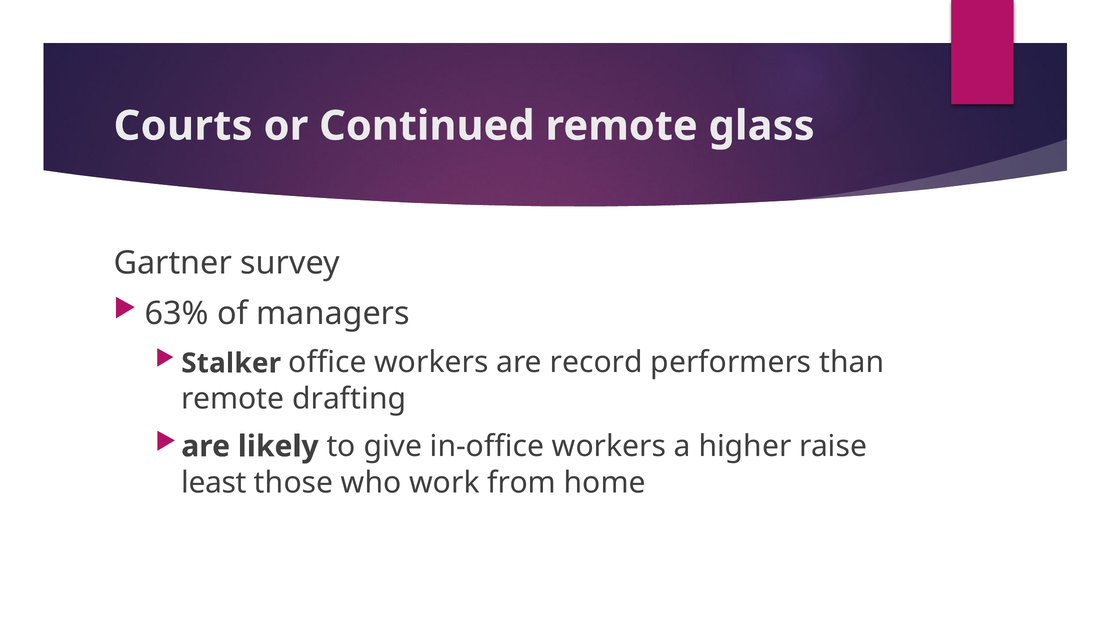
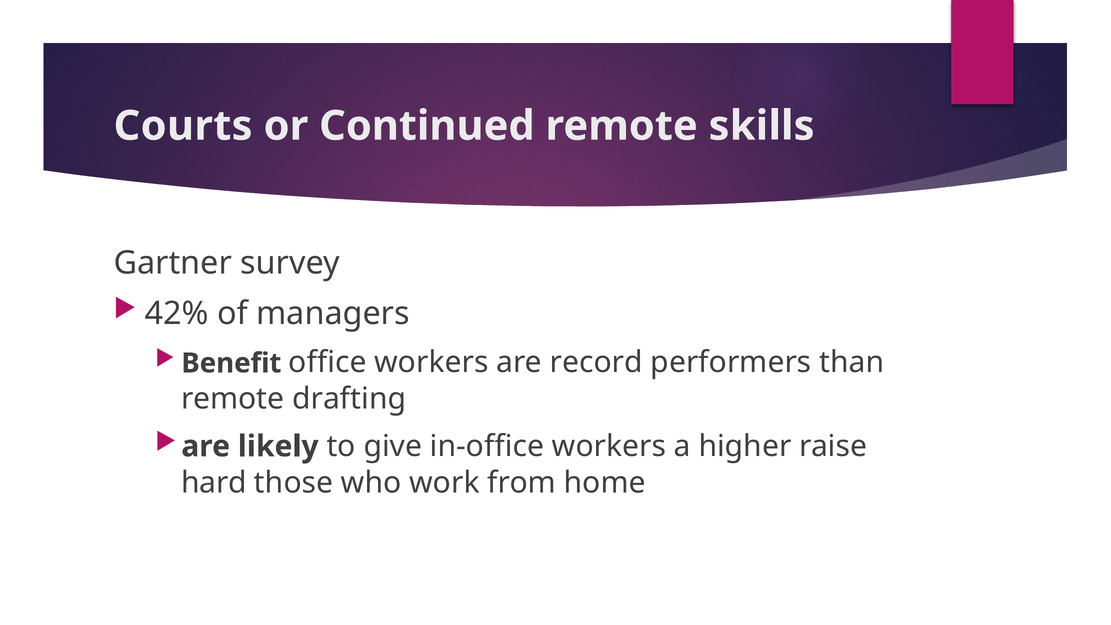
glass: glass -> skills (762, 126)
63%: 63% -> 42% (177, 313)
Stalker: Stalker -> Benefit (231, 363)
least: least -> hard (214, 483)
